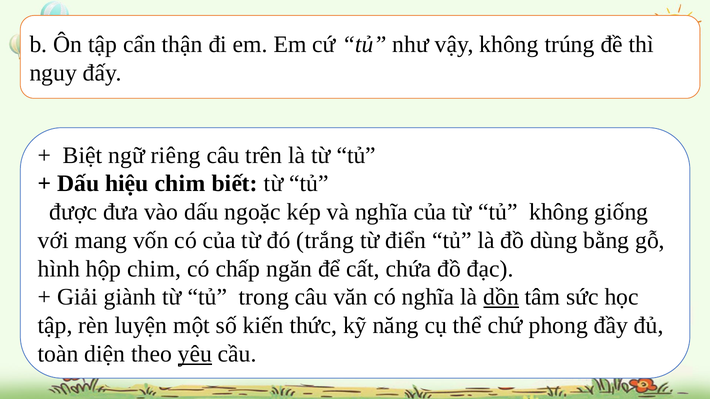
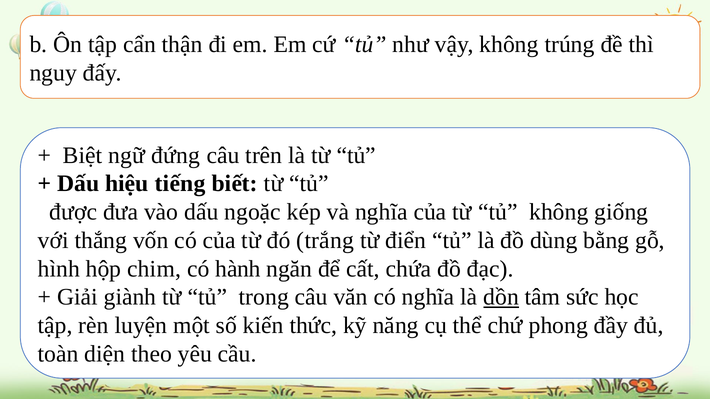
riêng: riêng -> đứng (176, 155)
hiệu chim: chim -> tiếng (180, 184)
mang: mang -> thắng (101, 241)
chấp: chấp -> hành (238, 269)
yêu underline: present -> none (195, 354)
